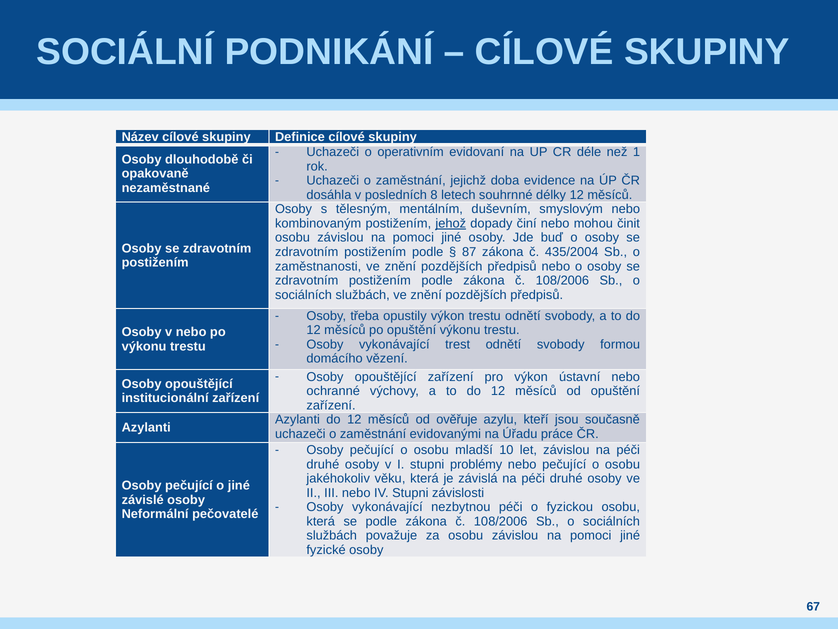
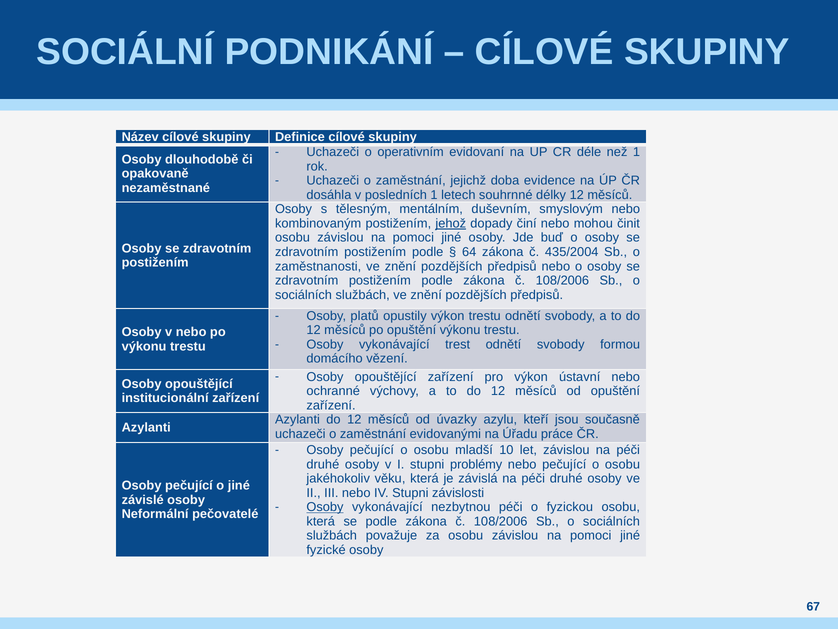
posledních 8: 8 -> 1 (434, 195)
87: 87 -> 64 (469, 252)
třeba: třeba -> platů (365, 316)
ověřuje: ověřuje -> úvazky (457, 419)
Osoby underline: none -> present (325, 507)
